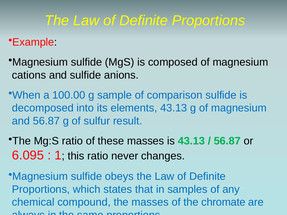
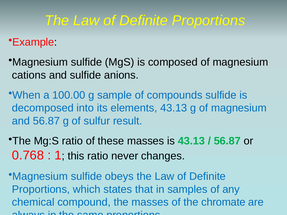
comparison: comparison -> compounds (175, 95)
6.095: 6.095 -> 0.768 (28, 155)
